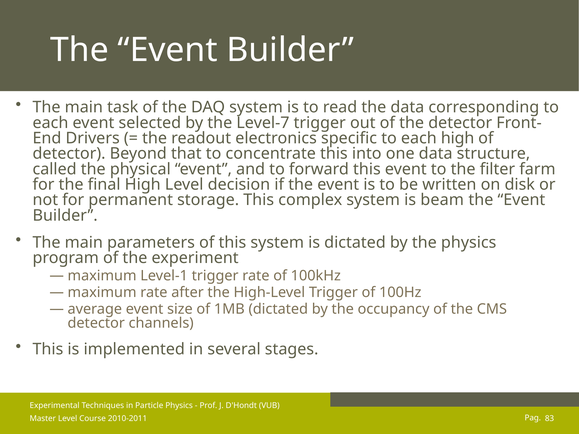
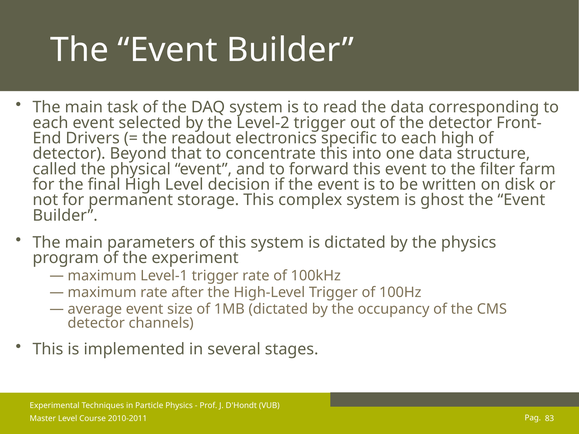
Level-7: Level-7 -> Level-2 (263, 123)
beam: beam -> ghost (442, 200)
